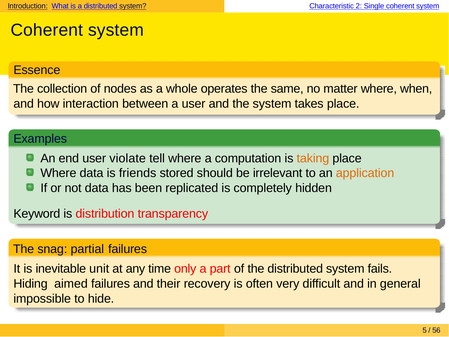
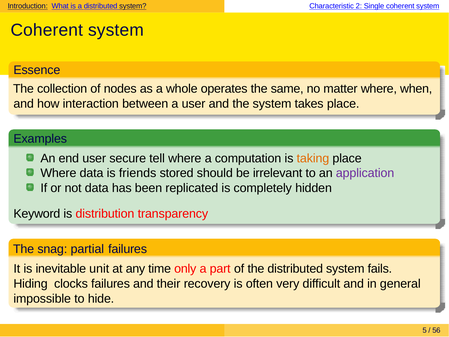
violate: violate -> secure (128, 158)
application colour: orange -> purple (365, 173)
aimed: aimed -> clocks (71, 284)
